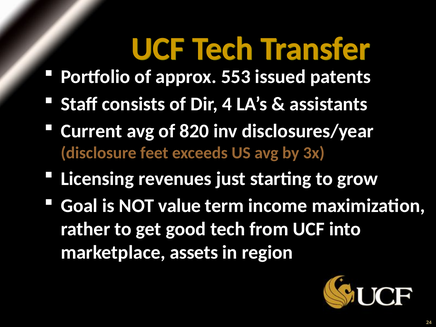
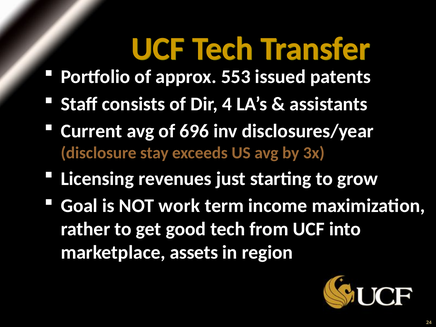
820: 820 -> 696 (194, 131)
feet: feet -> stay (154, 153)
value: value -> work (179, 206)
